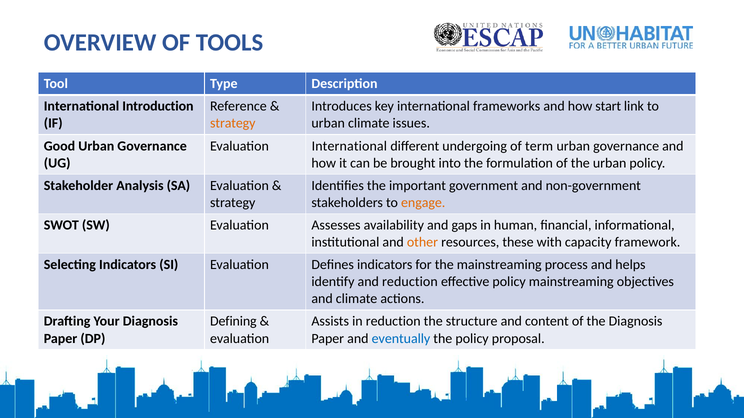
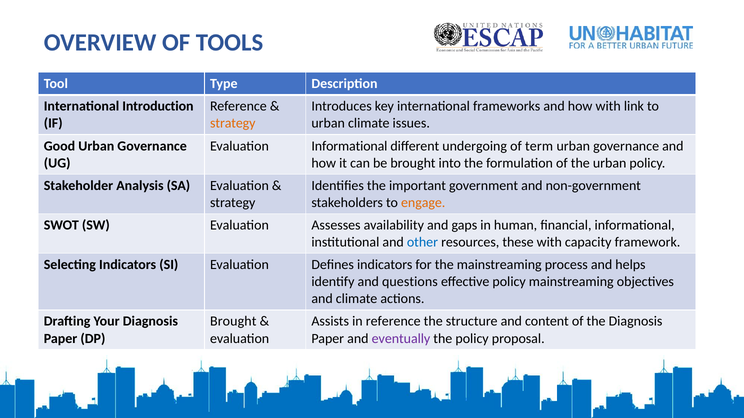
how start: start -> with (608, 106)
Evaluation International: International -> Informational (349, 146)
other colour: orange -> blue (422, 242)
and reduction: reduction -> questions (410, 282)
Defining: Defining -> Brought (233, 322)
in reduction: reduction -> reference (393, 322)
eventually colour: blue -> purple (401, 339)
